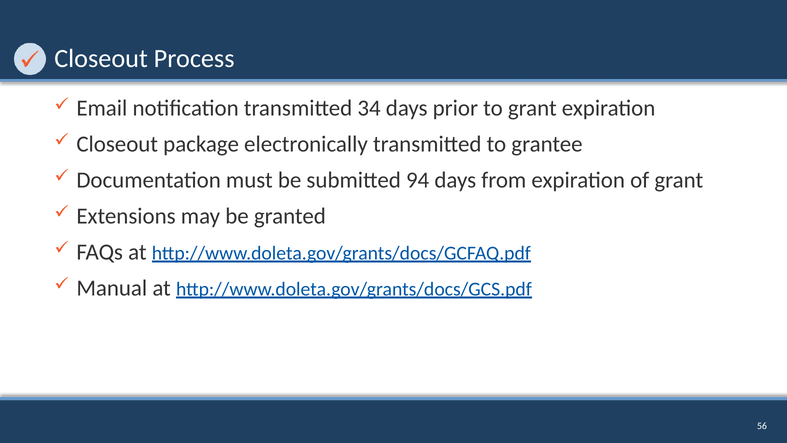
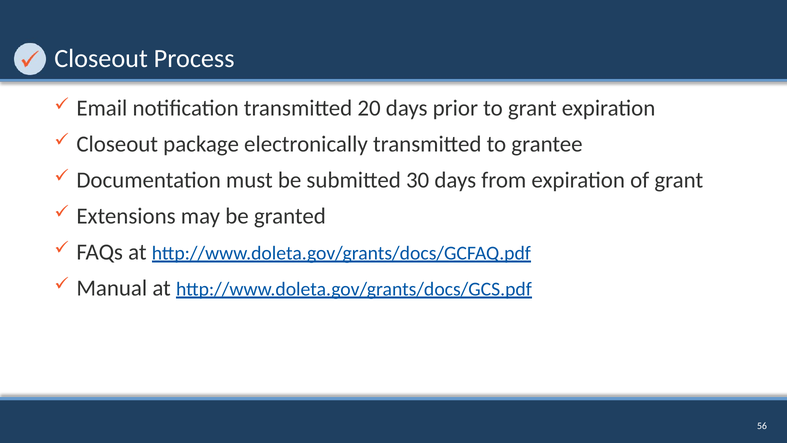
34: 34 -> 20 (369, 108)
94: 94 -> 30 (418, 180)
